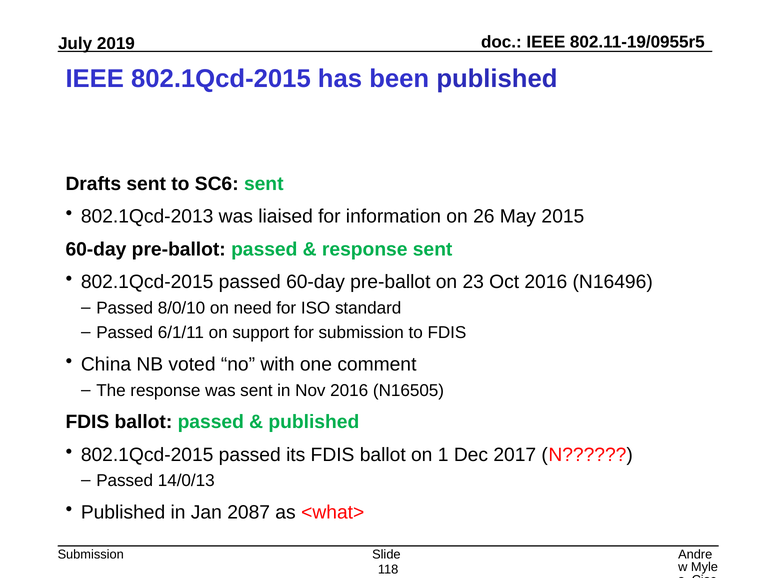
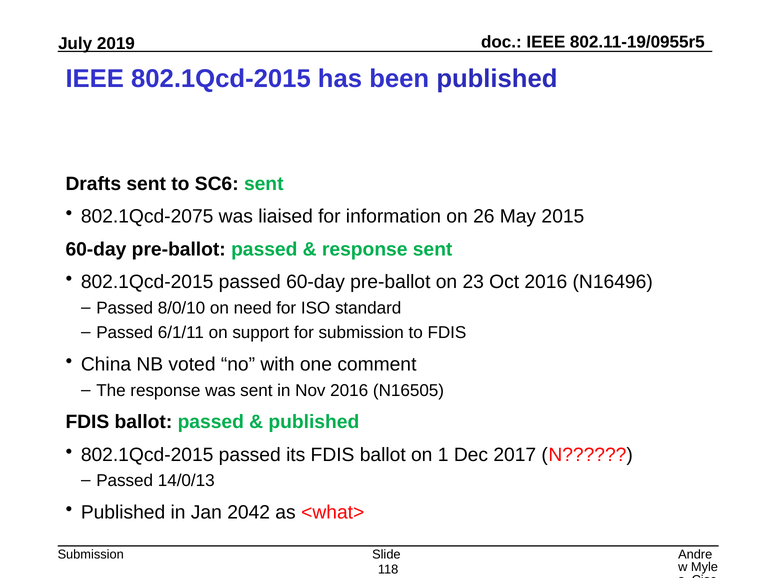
802.1Qcd-2013: 802.1Qcd-2013 -> 802.1Qcd-2075 (147, 216)
2087: 2087 -> 2042 (249, 512)
